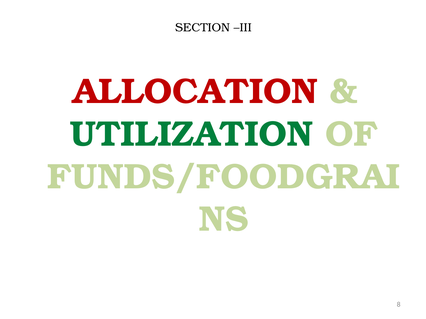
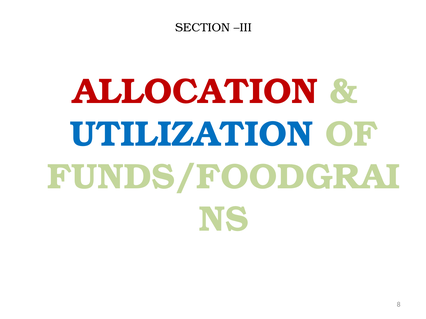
UTILIZATION colour: green -> blue (191, 134)
